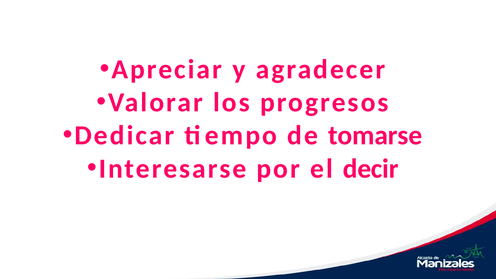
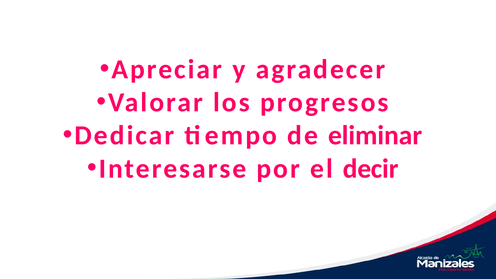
tomarse: tomarse -> eliminar (375, 136)
